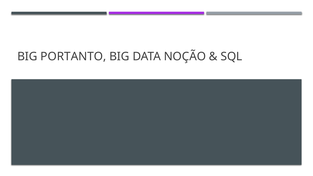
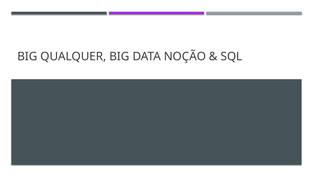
PORTANTO: PORTANTO -> QUALQUER (73, 56)
